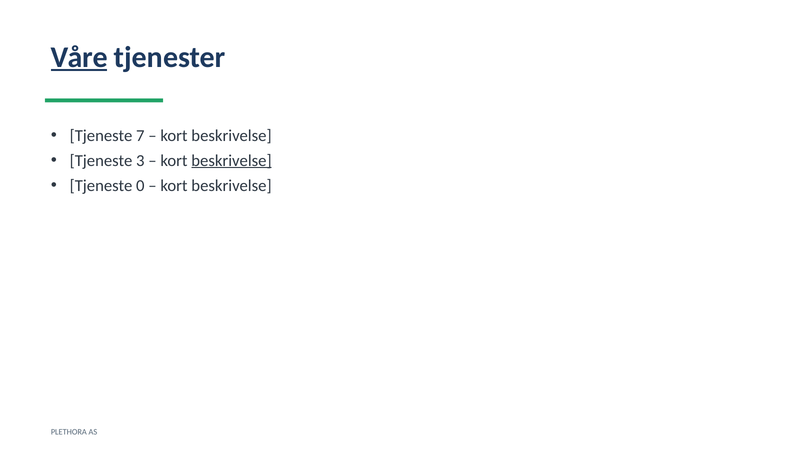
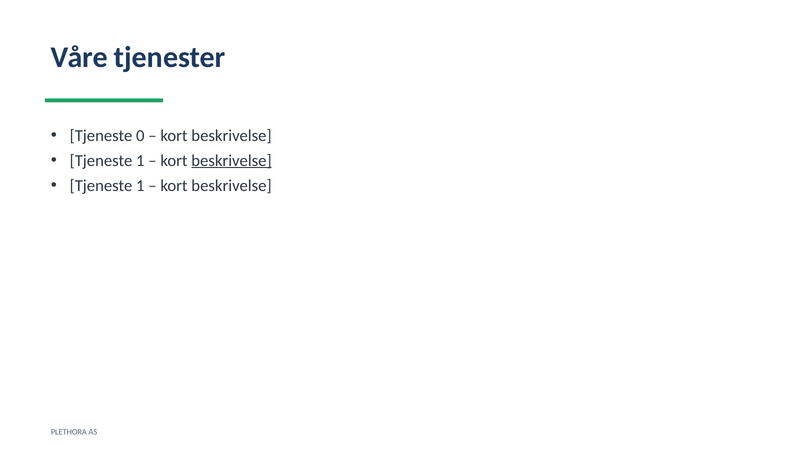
Våre underline: present -> none (79, 57)
7: 7 -> 0 (140, 135)
3: 3 -> 1 (140, 161)
0: 0 -> 1 (140, 186)
